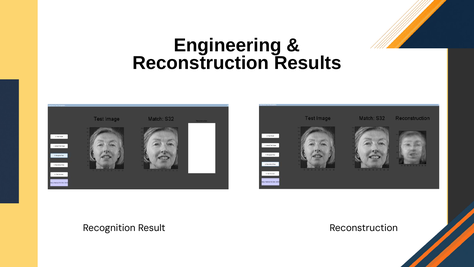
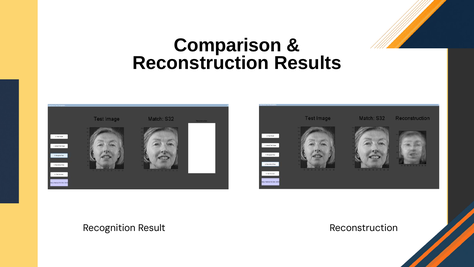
Engineering: Engineering -> Comparison (228, 45)
